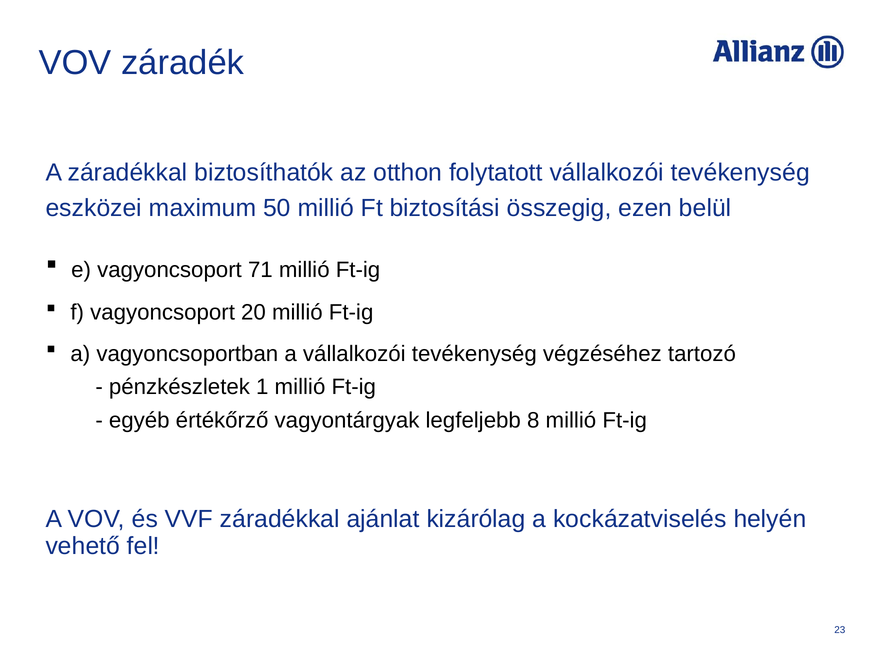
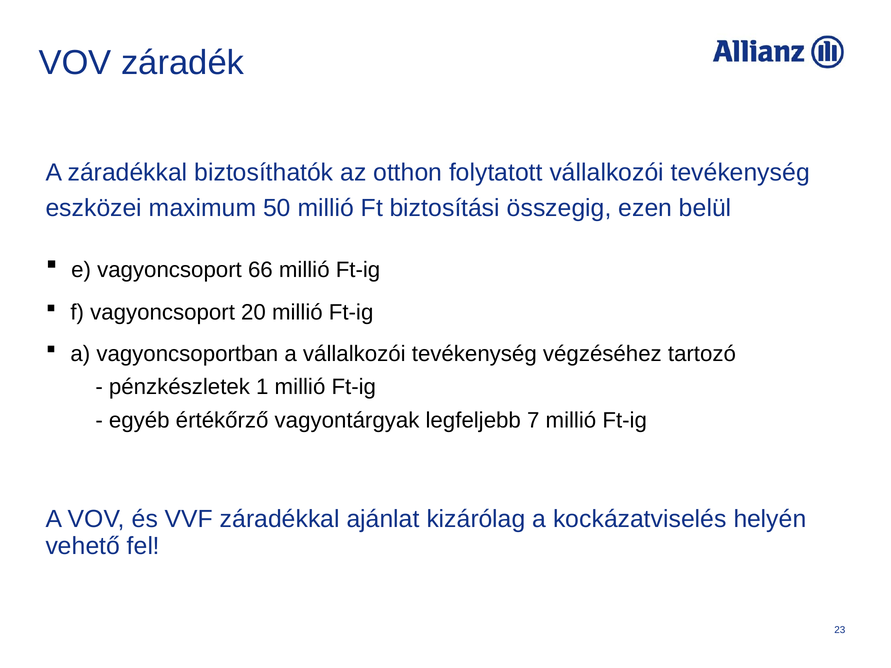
71: 71 -> 66 (260, 270)
8: 8 -> 7 (533, 421)
